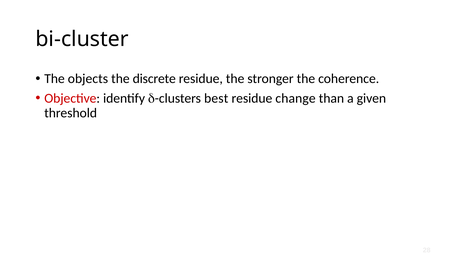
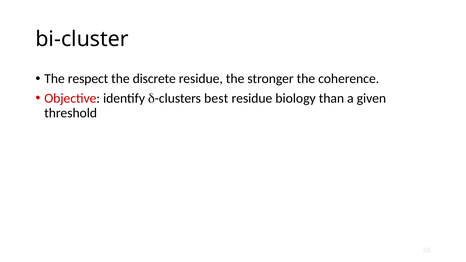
objects: objects -> respect (88, 79)
change: change -> biology (296, 98)
